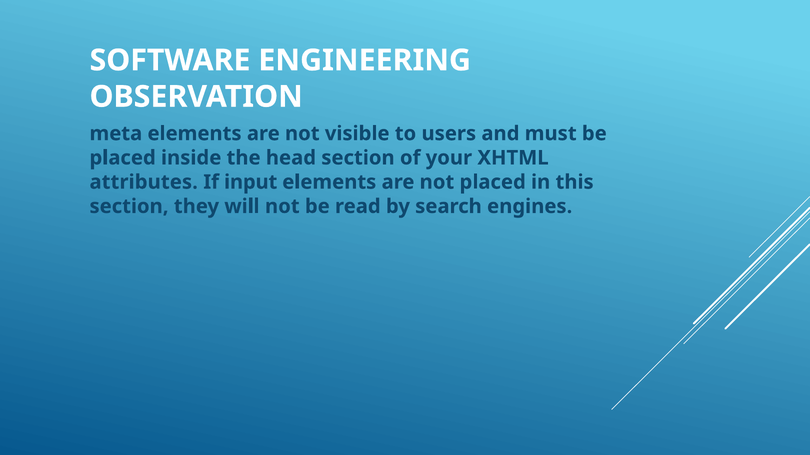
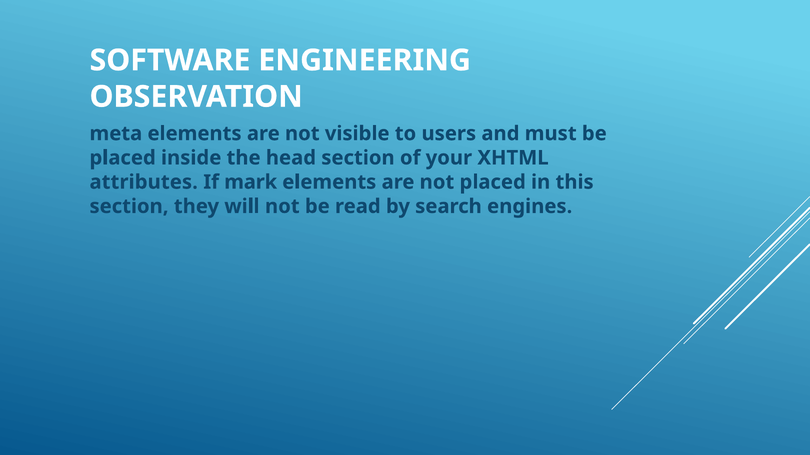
input: input -> mark (251, 182)
